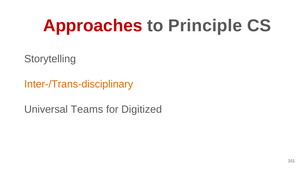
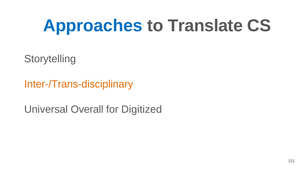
Approaches colour: red -> blue (93, 26)
Principle: Principle -> Translate (205, 26)
Teams: Teams -> Overall (87, 109)
